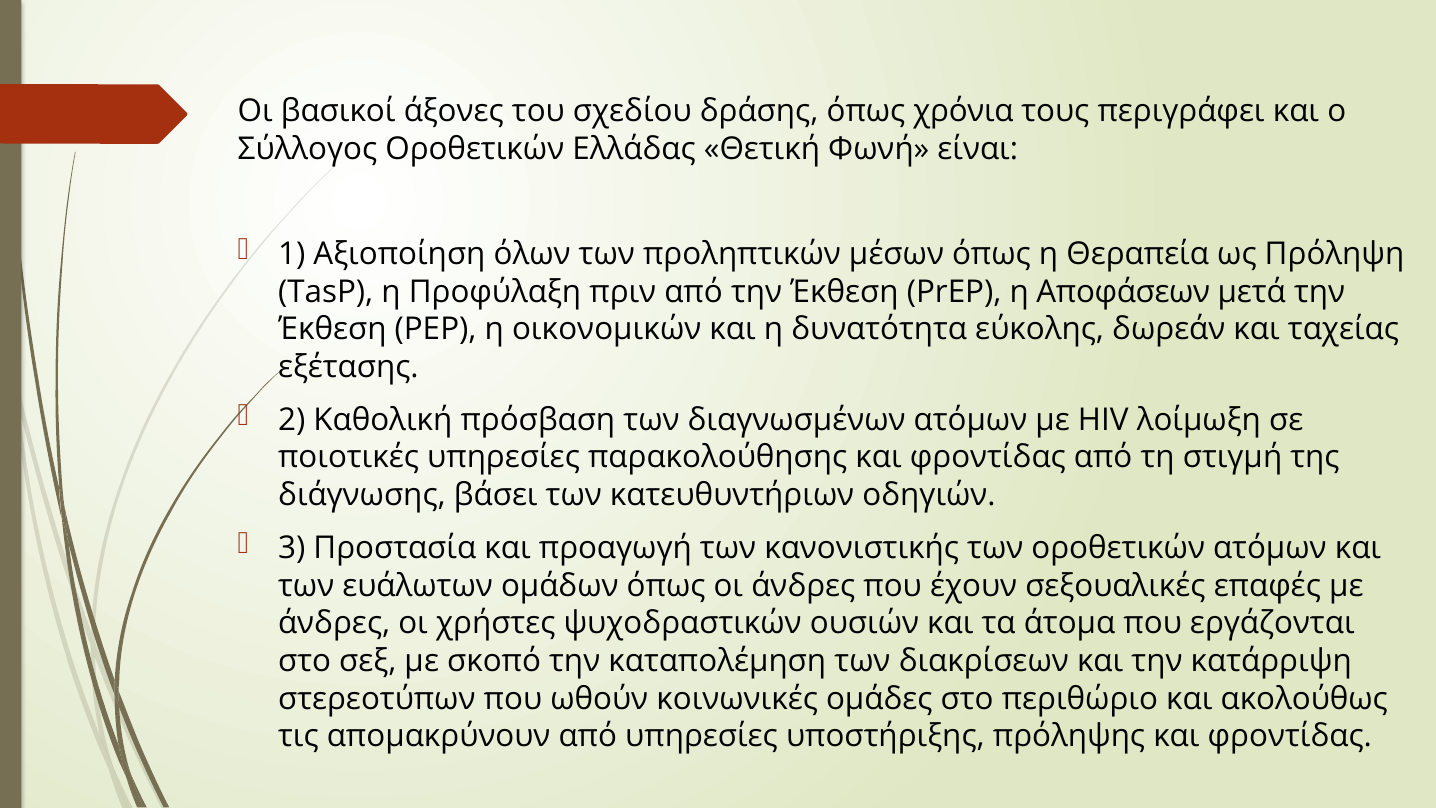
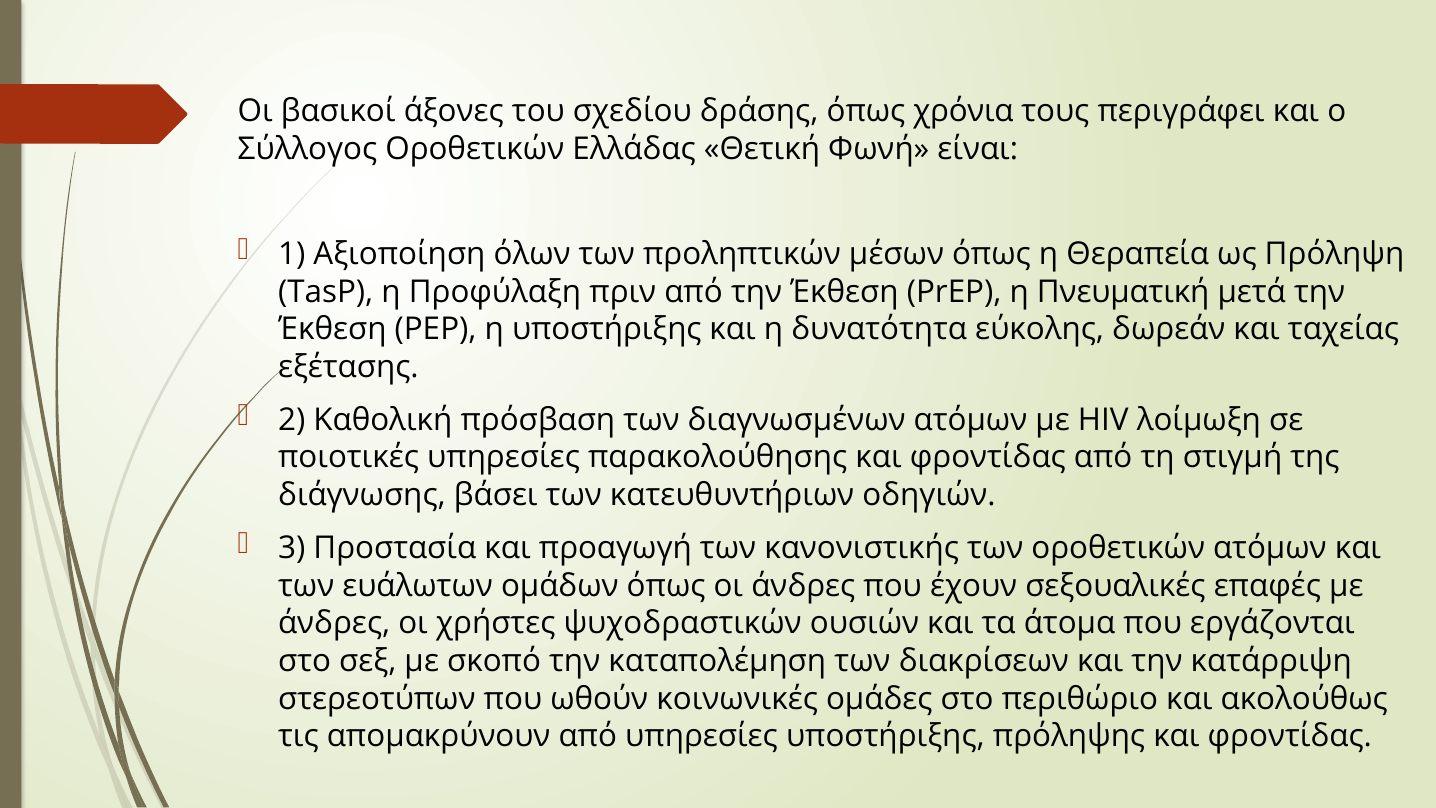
Αποφάσεων: Αποφάσεων -> Πνευματική (1123, 292)
η οικονομικών: οικονομικών -> υποστήριξης (607, 329)
